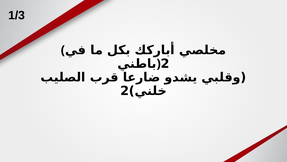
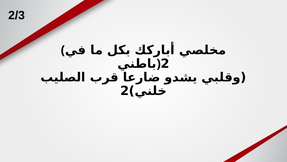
1/3: 1/3 -> 2/3 (17, 15)
